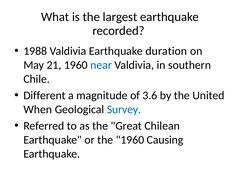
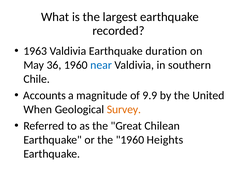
1988: 1988 -> 1963 (35, 51)
21: 21 -> 36 (54, 65)
Different: Different -> Accounts (45, 95)
3.6: 3.6 -> 9.9 (150, 95)
Survey colour: blue -> orange (124, 109)
Causing: Causing -> Heights (165, 140)
